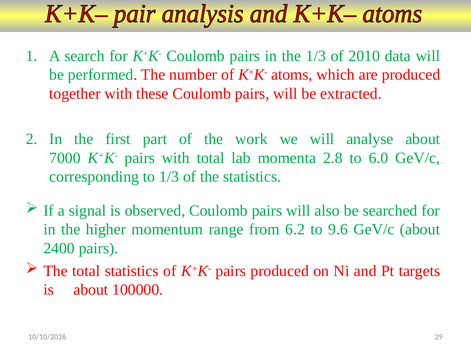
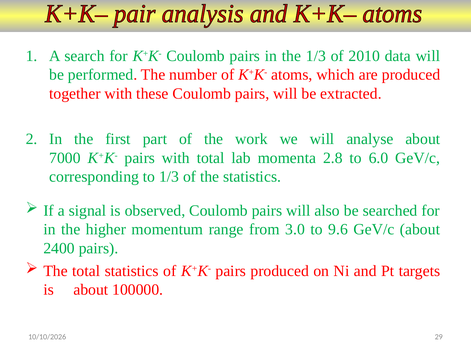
6.2: 6.2 -> 3.0 (295, 230)
